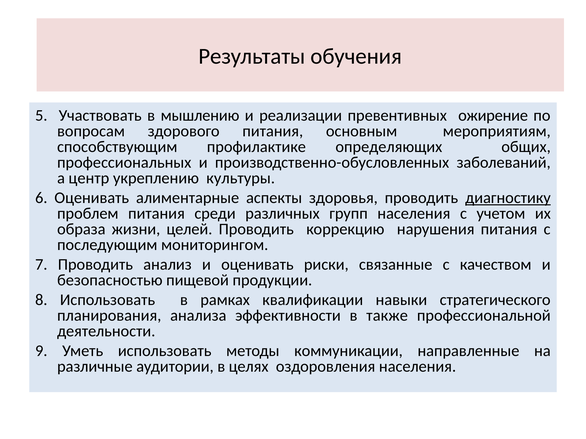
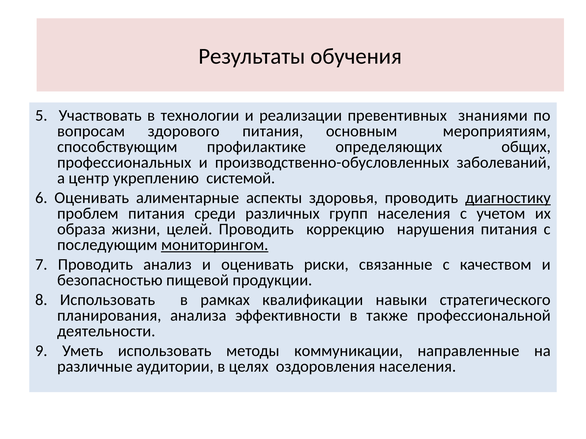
мышлению: мышлению -> технологии (200, 116)
ожирение: ожирение -> знаниями (493, 116)
культуры: культуры -> системой (241, 178)
мониторингом underline: none -> present (215, 245)
